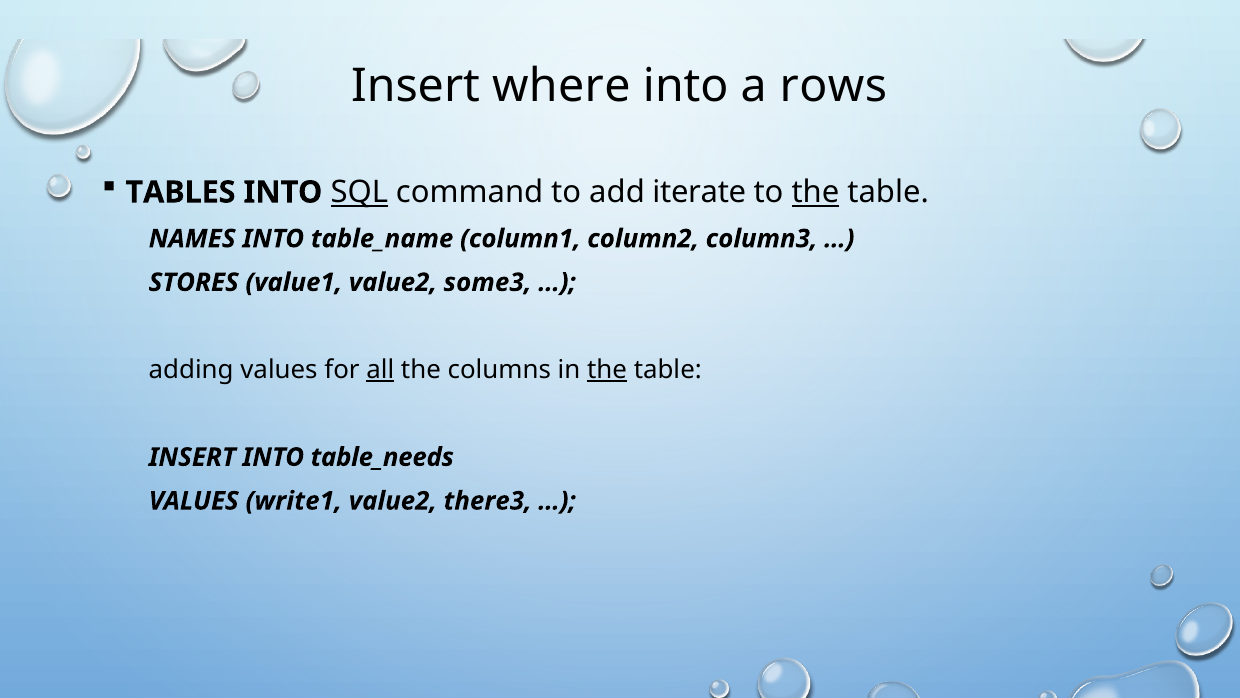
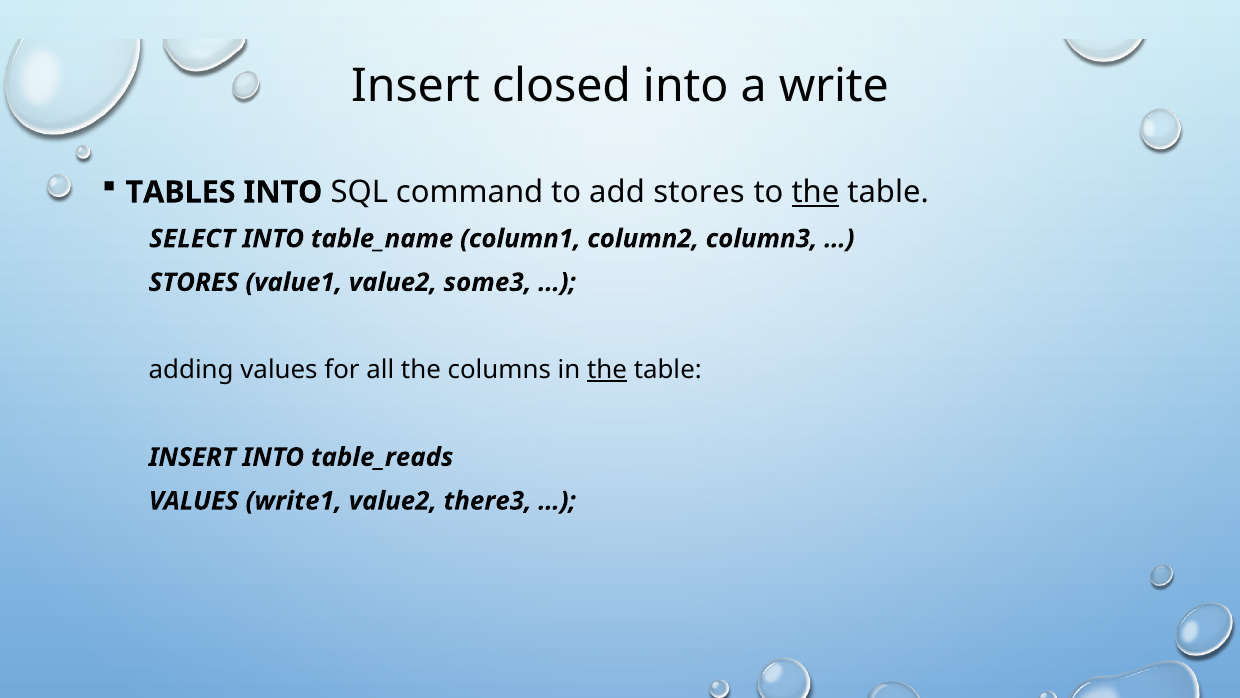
where: where -> closed (562, 87)
rows: rows -> write (834, 87)
SQL underline: present -> none (359, 192)
add iterate: iterate -> stores (699, 192)
NAMES: NAMES -> SELECT (192, 239)
all underline: present -> none (380, 370)
table_needs: table_needs -> table_reads (382, 457)
